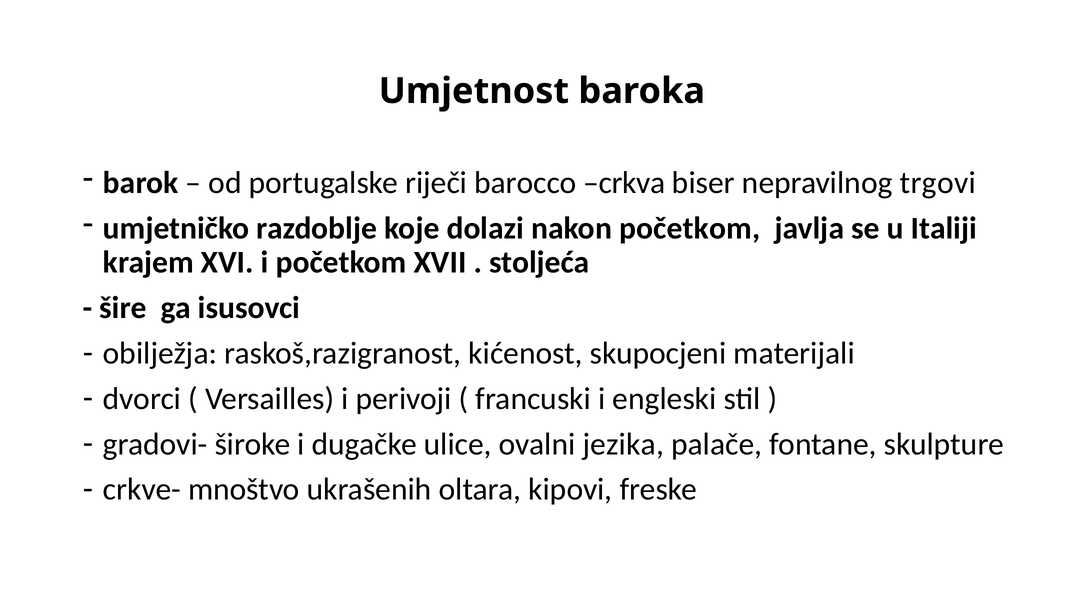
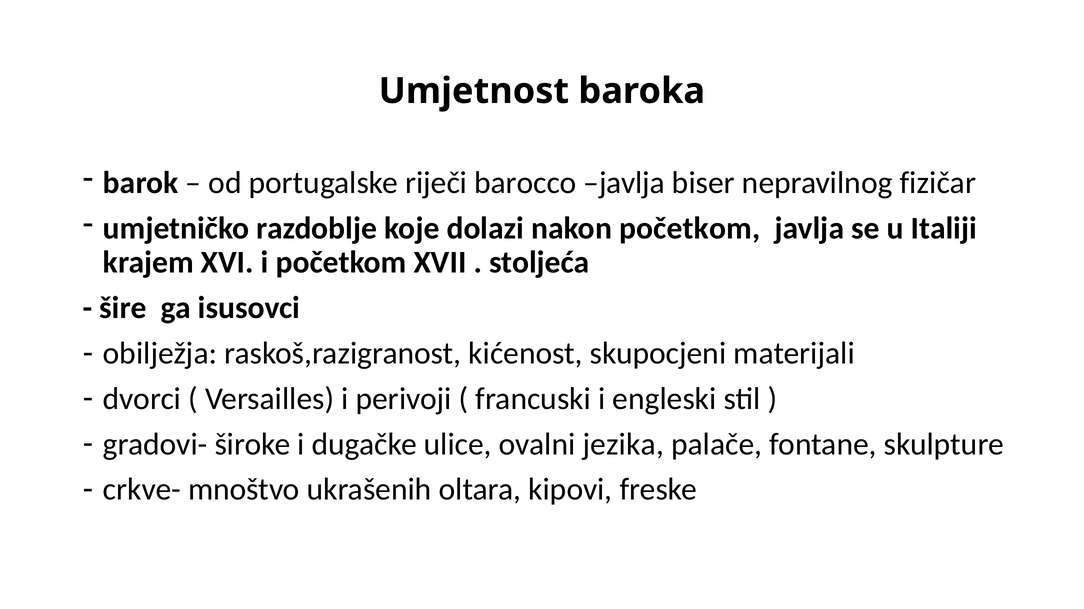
barocco crkva: crkva -> javlja (624, 183)
trgovi: trgovi -> fizičar (938, 183)
